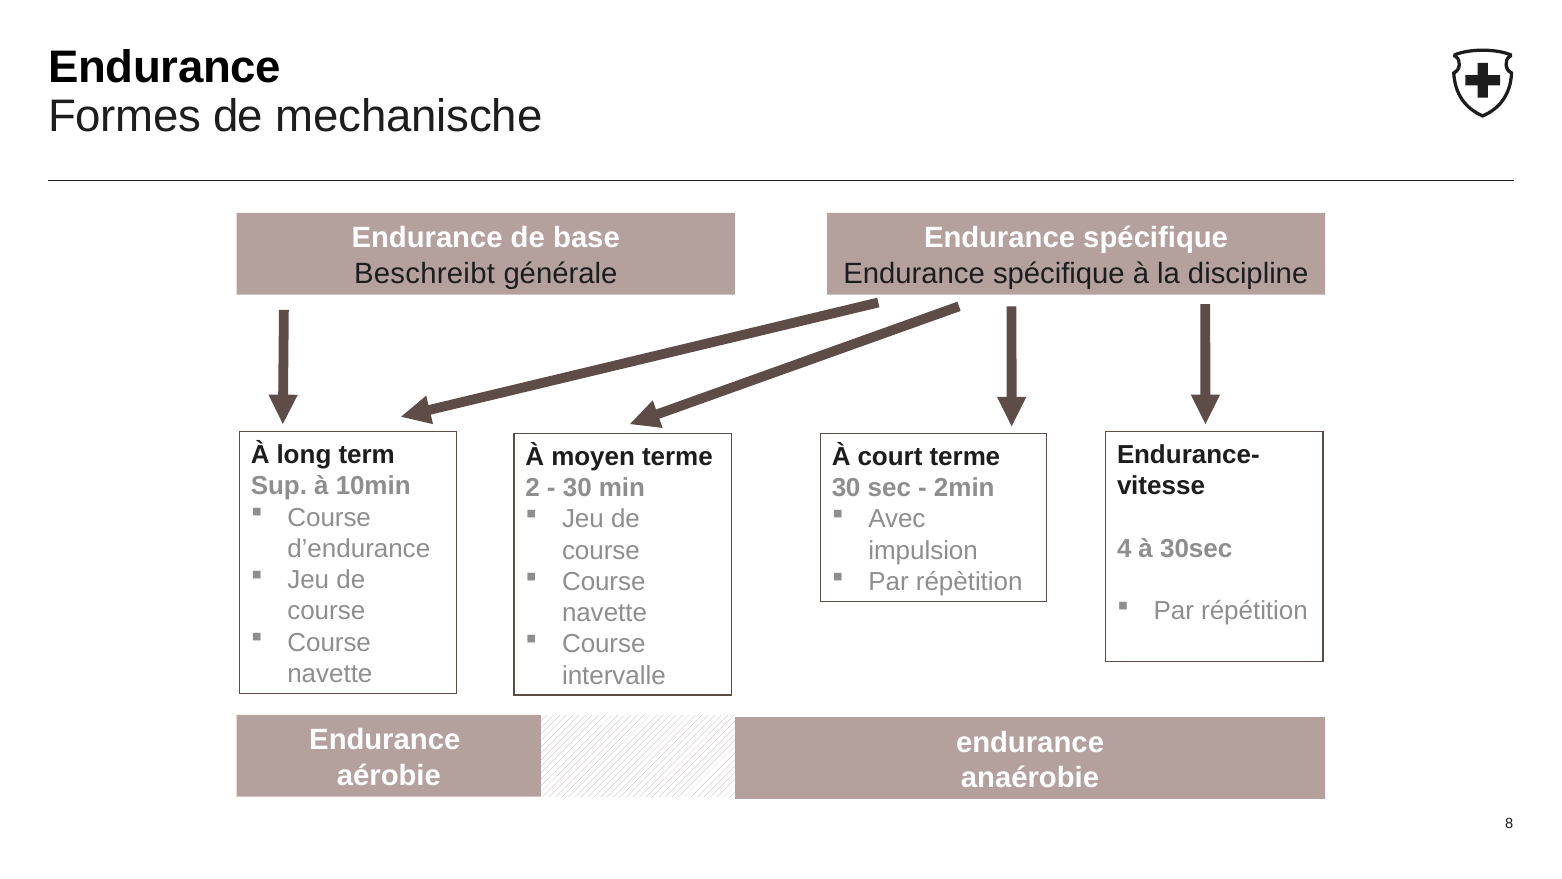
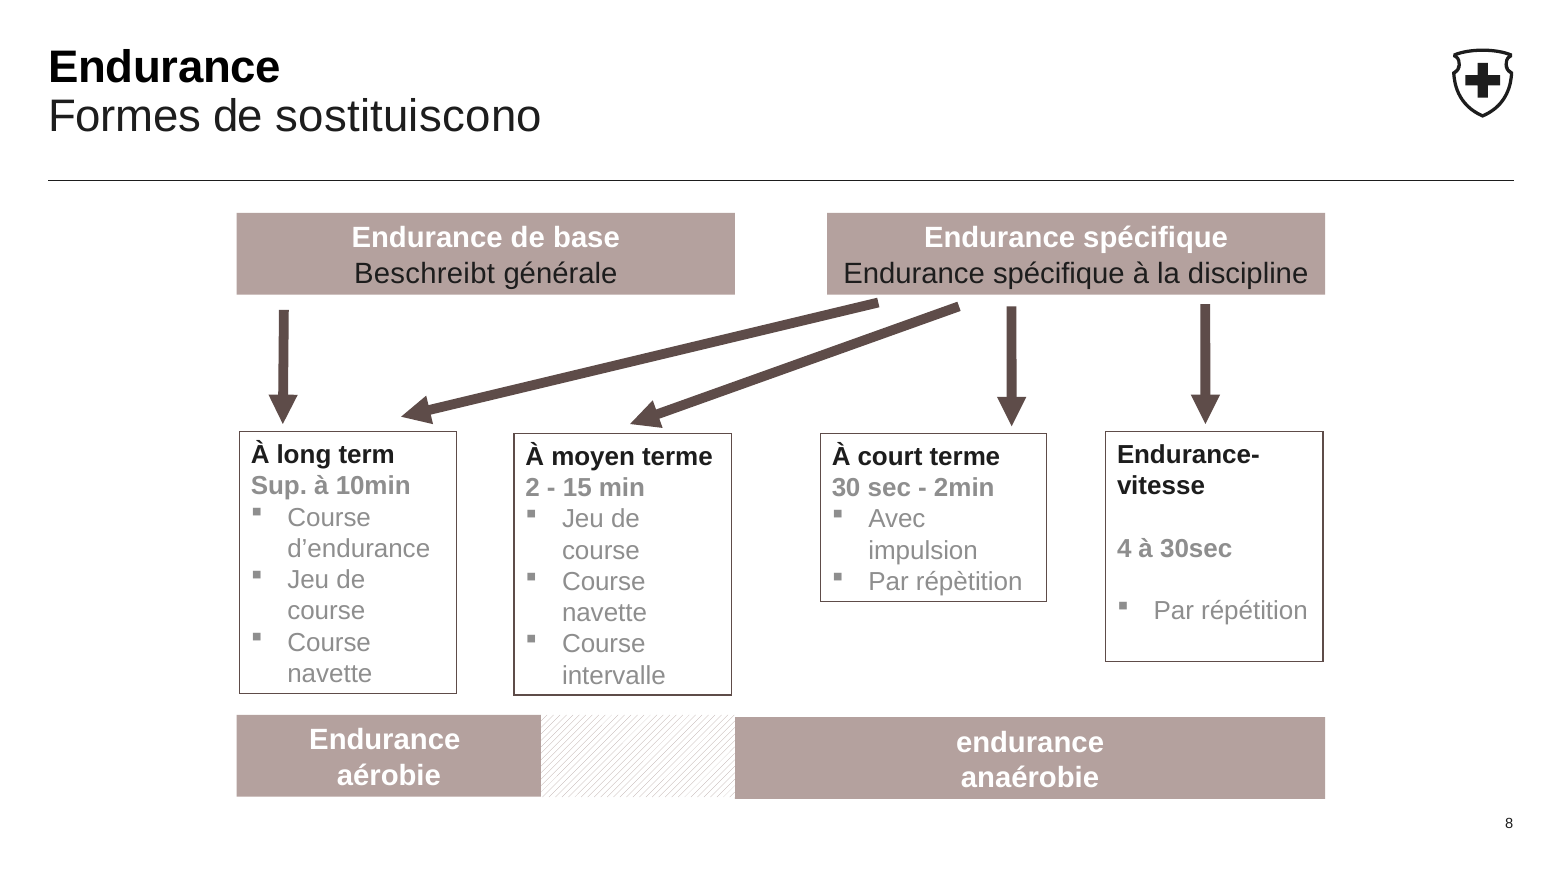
mechanische: mechanische -> sostituiscono (409, 117)
30: 30 -> 15 (577, 488)
